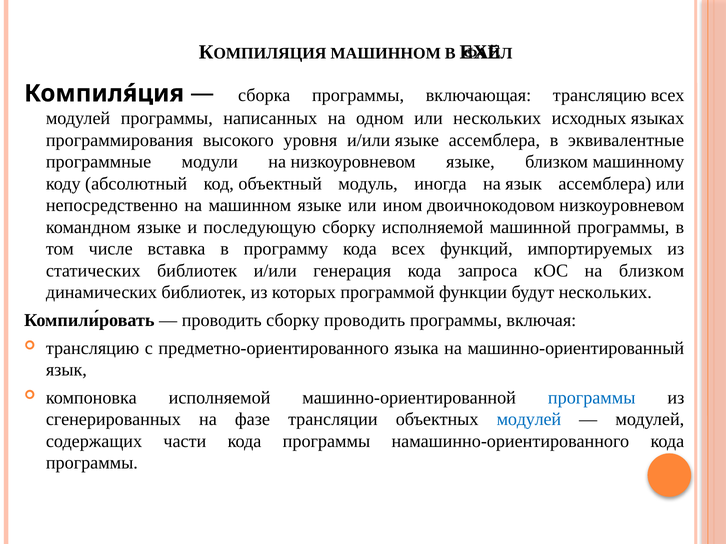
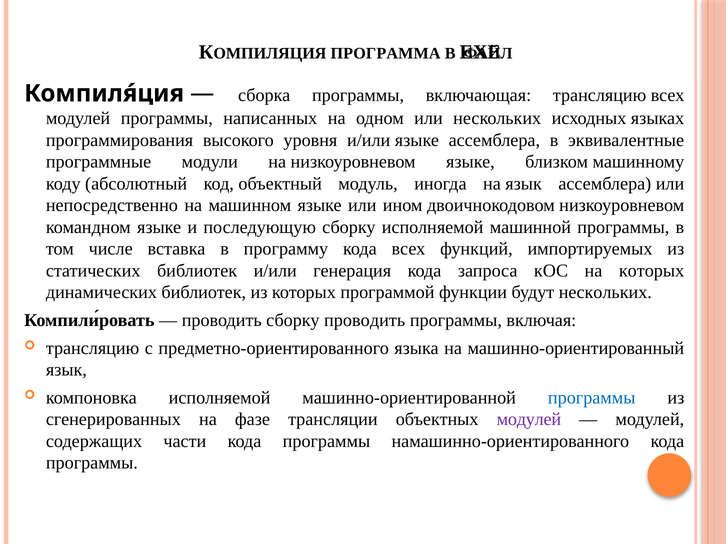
МАШИННОМ: МАШИННОМ -> ПРОГРАММА (386, 54)
на близком: близком -> которых (652, 271)
модулей colour: blue -> purple (529, 420)
